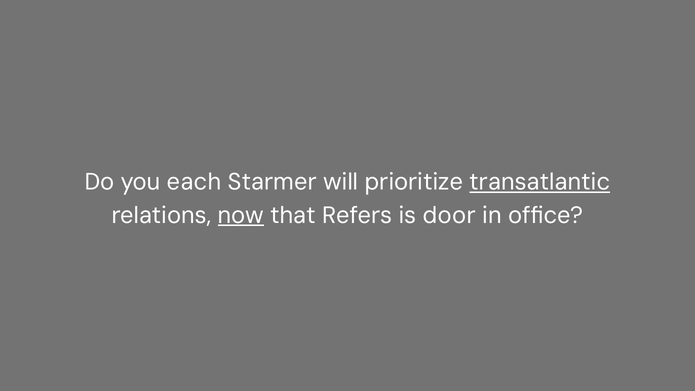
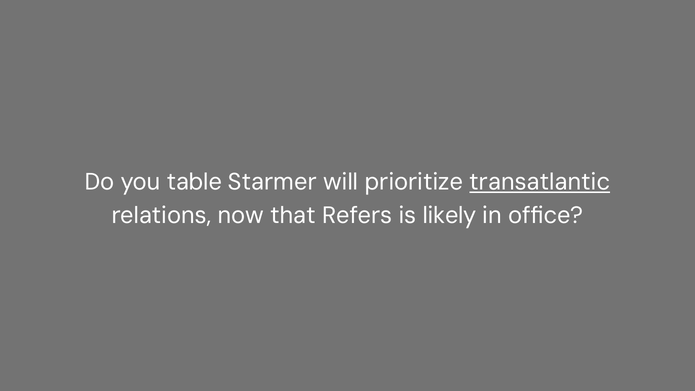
each: each -> table (194, 182)
now underline: present -> none (241, 215)
door: door -> likely (450, 215)
